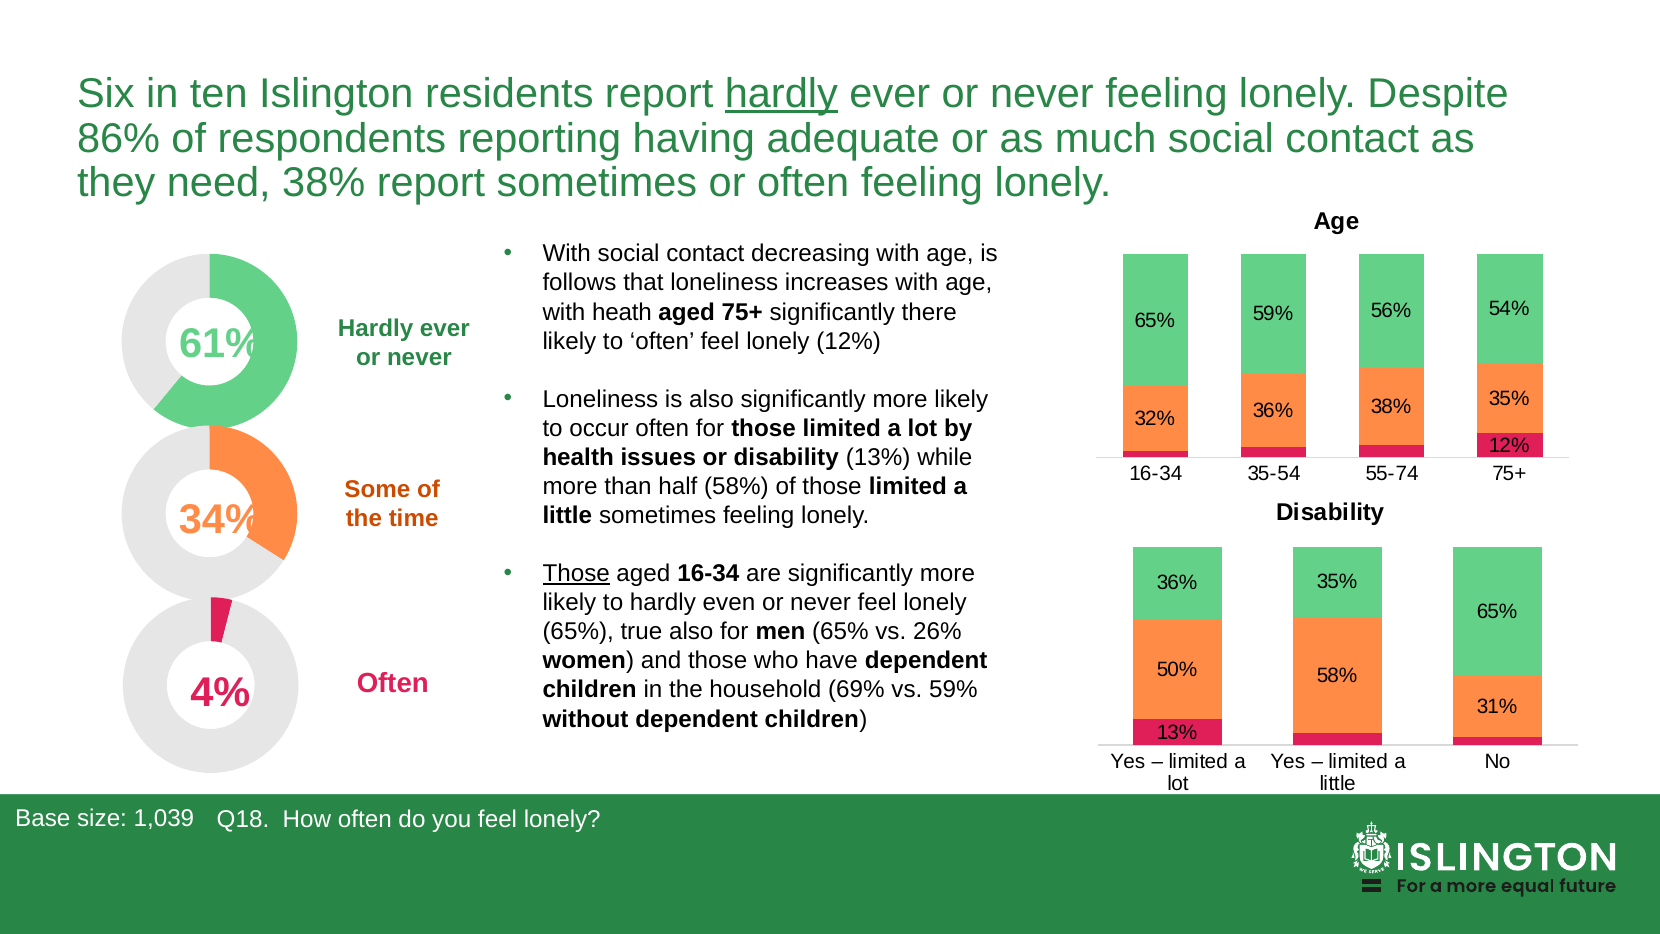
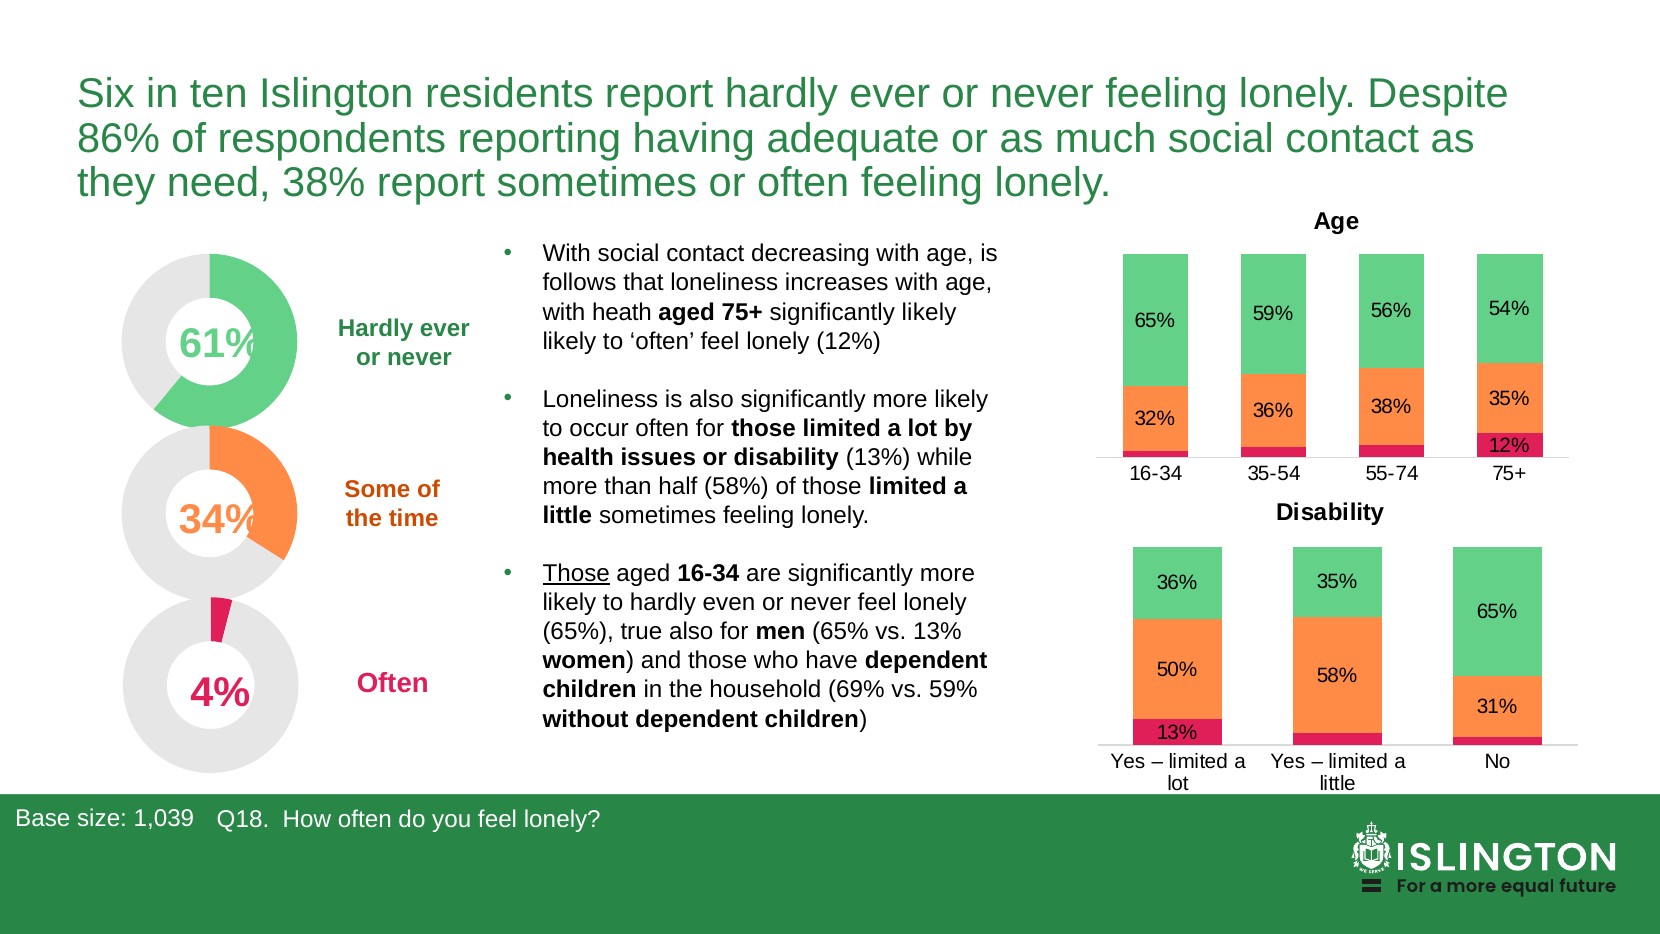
hardly underline: present -> none (781, 94)
significantly there: there -> likely (929, 312)
vs 26%: 26% -> 13% (937, 632)
